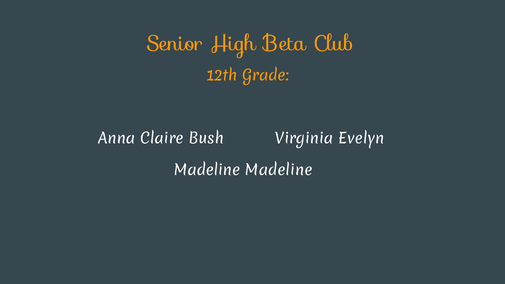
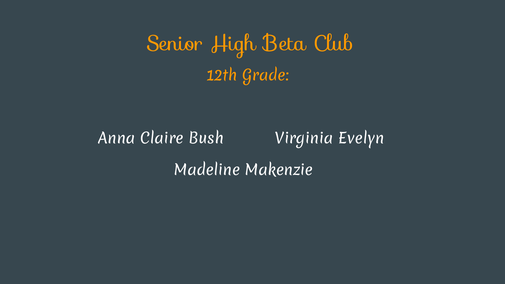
Madeline Madeline: Madeline -> Makenzie (279, 170)
